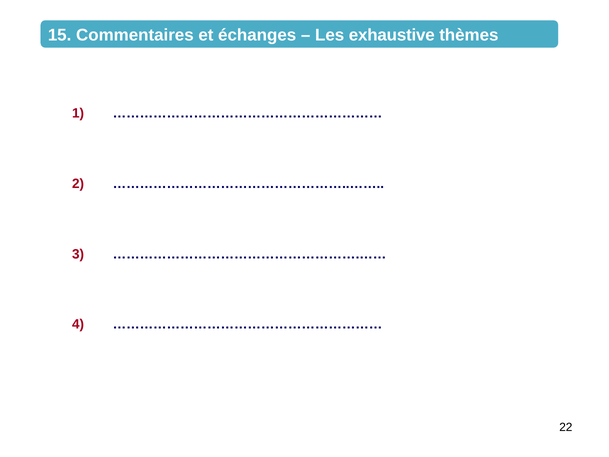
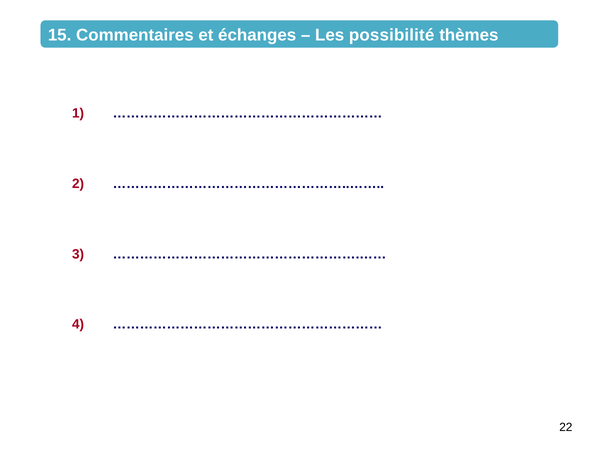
exhaustive: exhaustive -> possibilité (392, 35)
